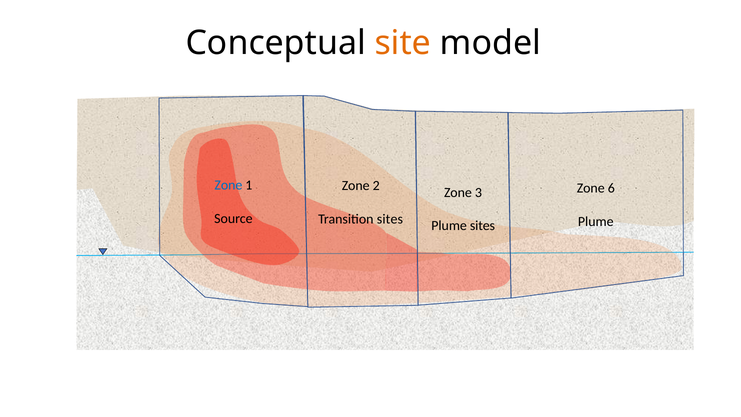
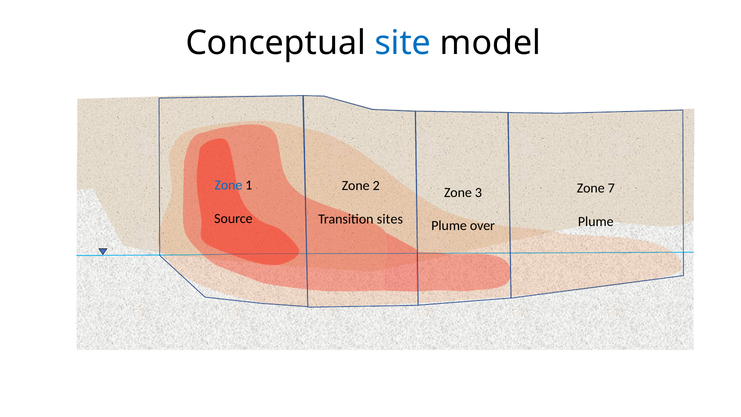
site colour: orange -> blue (403, 43)
6: 6 -> 7 (611, 188)
Plume sites: sites -> over (482, 226)
